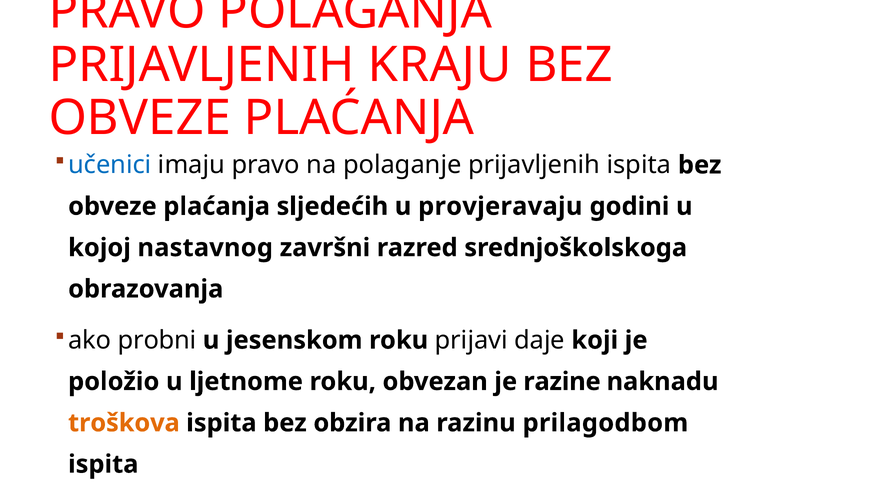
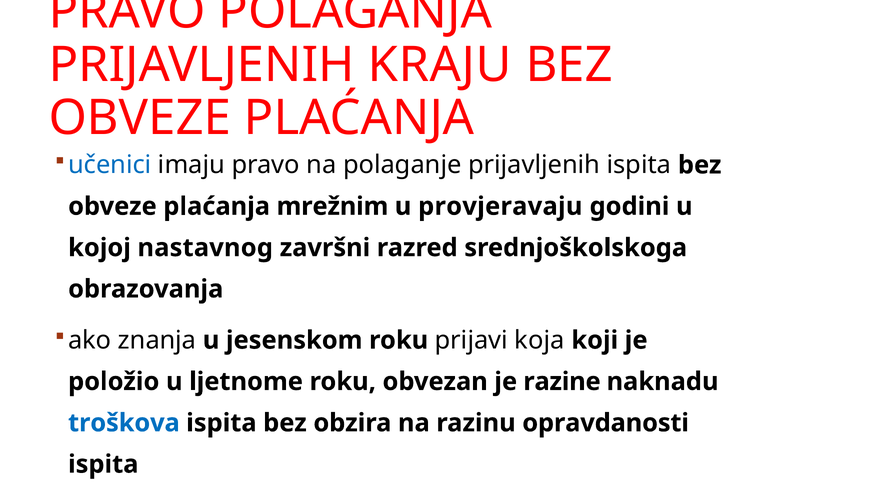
sljedećih: sljedećih -> mrežnim (332, 206)
probni: probni -> znanja (157, 340)
daje: daje -> koja (540, 340)
troškova colour: orange -> blue (124, 423)
prilagodbom: prilagodbom -> opravdanosti (606, 423)
